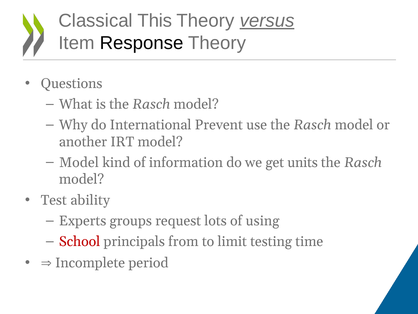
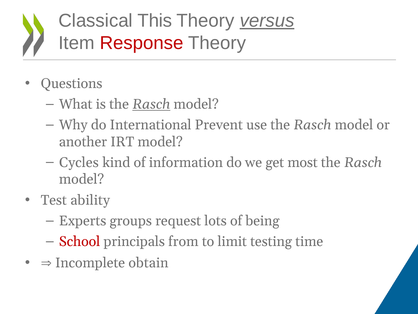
Response colour: black -> red (142, 43)
Rasch underline: none -> present (151, 104)
Model: Model -> Cycles (79, 162)
units: units -> most (303, 162)
using: using -> being (262, 221)
period: period -> obtain (148, 262)
